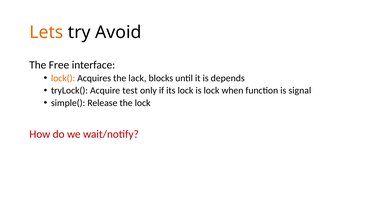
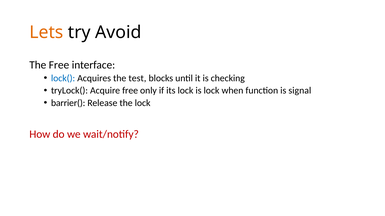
lock( colour: orange -> blue (63, 78)
lack: lack -> test (137, 78)
depends: depends -> checking (228, 78)
Acquire test: test -> free (130, 91)
simple(: simple( -> barrier( (68, 103)
